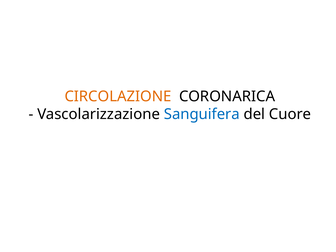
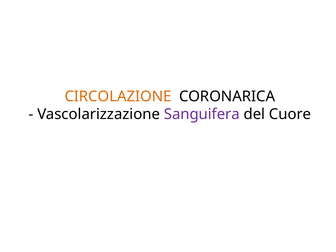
Sanguifera colour: blue -> purple (202, 114)
